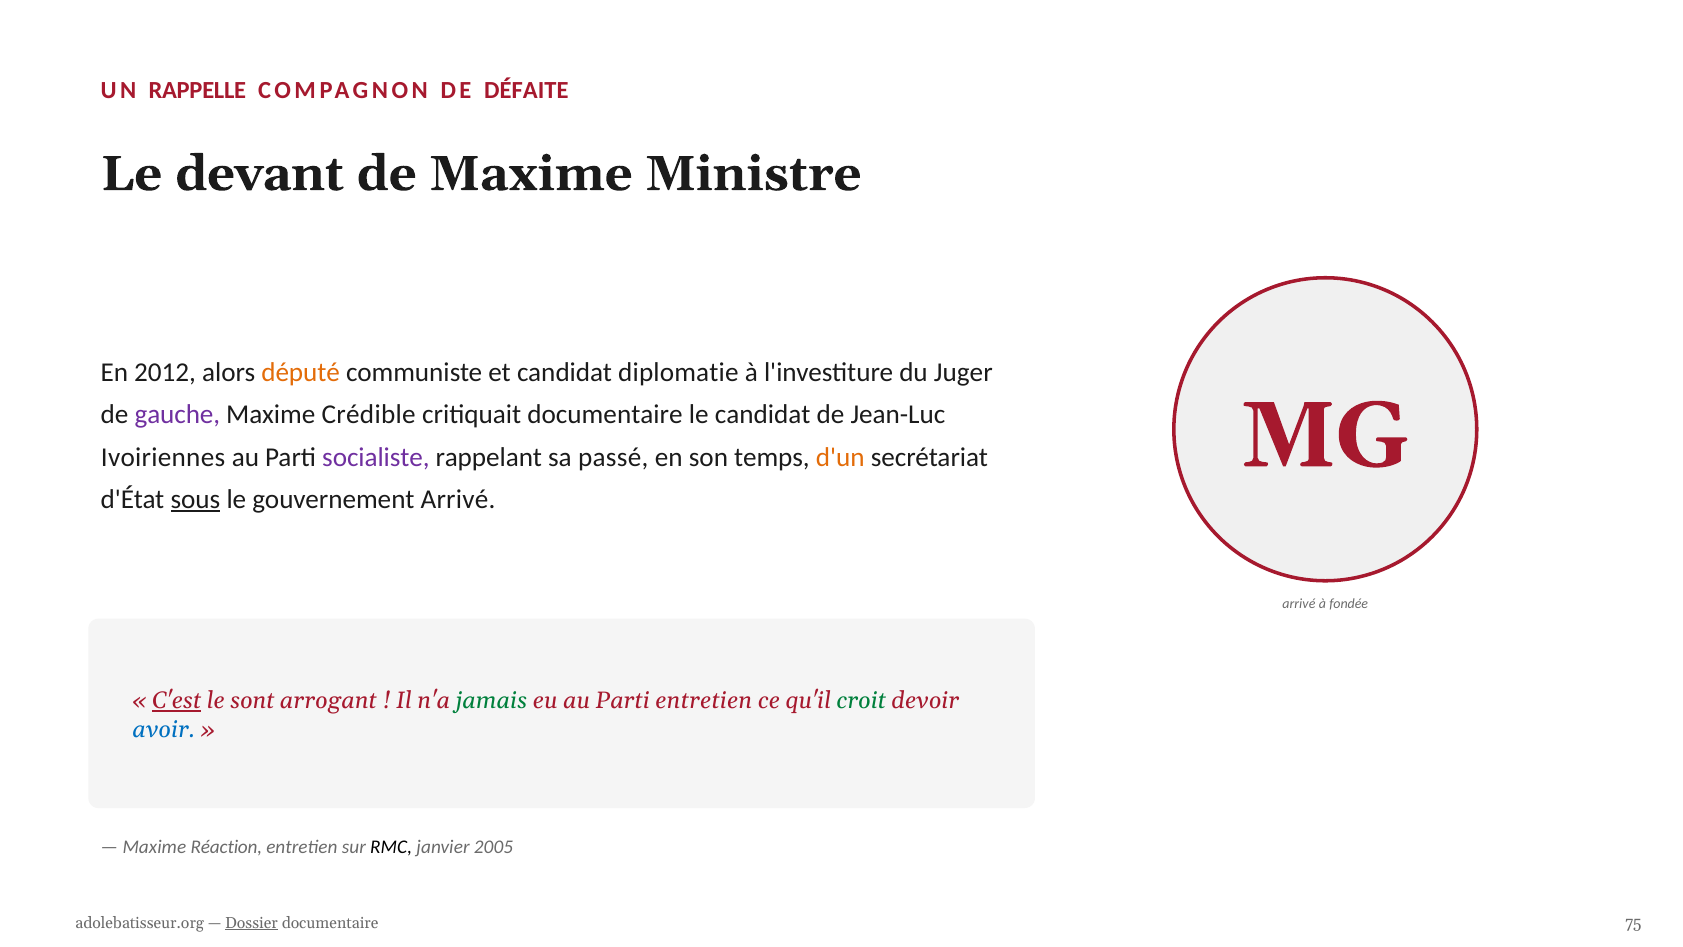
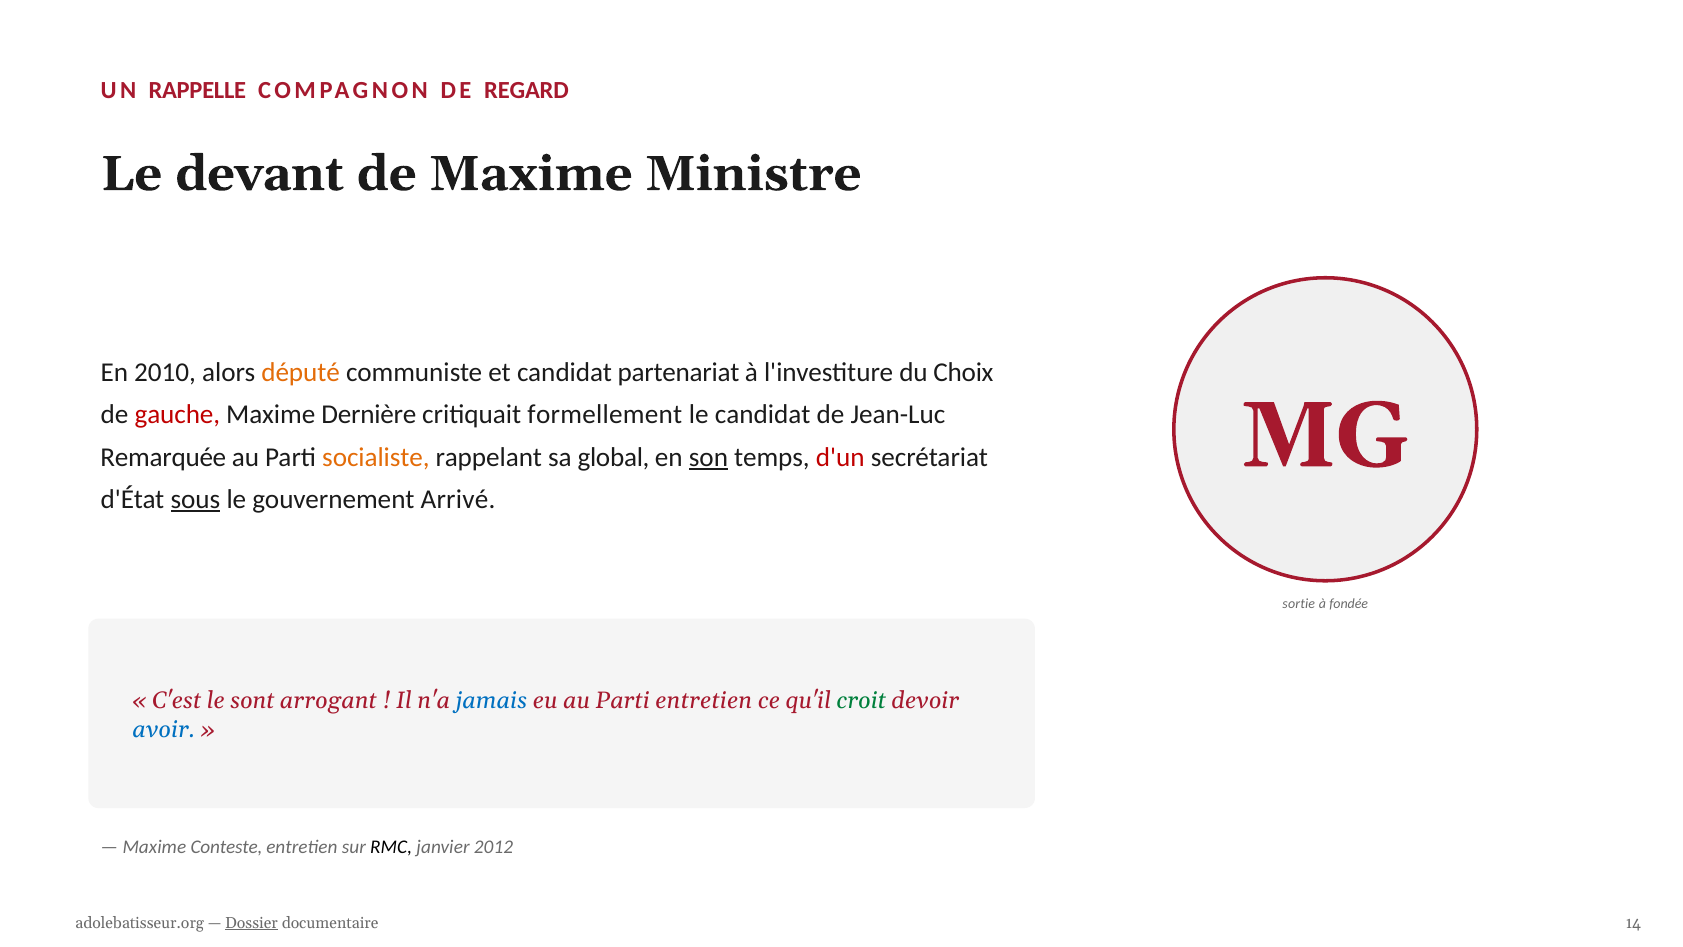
DÉFAITE: DÉFAITE -> REGARD (526, 90)
2012: 2012 -> 2010 (165, 372)
diplomatie: diplomatie -> partenariat (679, 372)
Juger: Juger -> Choix (963, 372)
gauche colour: purple -> red (177, 415)
Crédible: Crédible -> Dernière (369, 415)
critiquait documentaire: documentaire -> formellement (605, 415)
Ivoiriennes: Ivoiriennes -> Remarquée (163, 457)
socialiste colour: purple -> orange (376, 457)
passé: passé -> global (613, 457)
son underline: none -> present (708, 457)
d'un colour: orange -> red (840, 457)
arrivé: arrivé -> sortie (1299, 604)
C'est underline: present -> none (176, 701)
jamais colour: green -> blue (491, 701)
Réaction: Réaction -> Conteste (226, 847)
2005: 2005 -> 2012 (494, 847)
75: 75 -> 14 (1633, 922)
